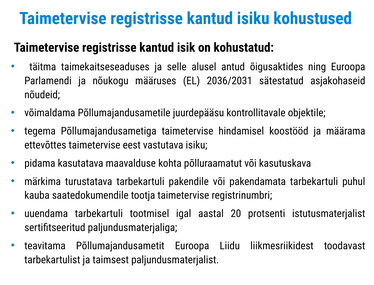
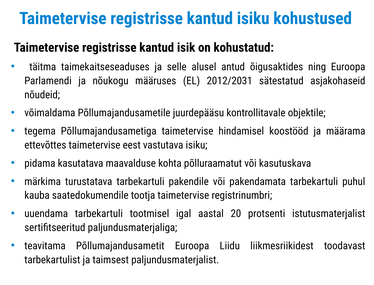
2036/2031: 2036/2031 -> 2012/2031 (230, 81)
